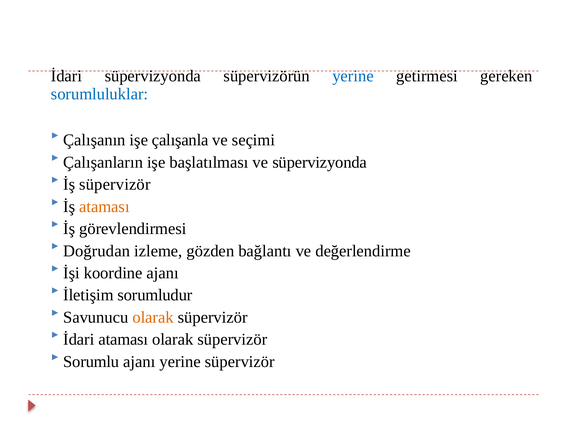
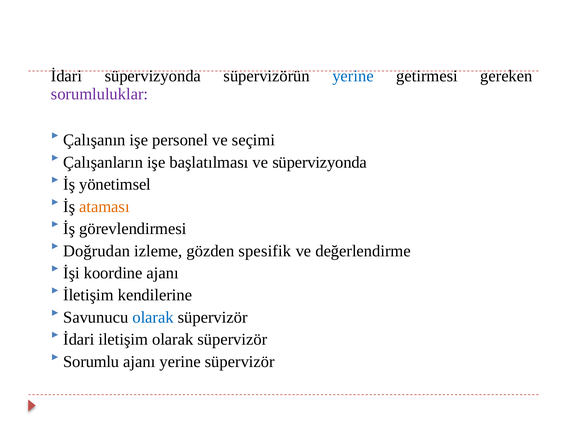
sorumluluklar colour: blue -> purple (100, 94)
çalışanla: çalışanla -> personel (180, 140)
İş süpervizör: süpervizör -> yönetimsel (115, 184)
bağlantı: bağlantı -> spesifik (265, 250)
sorumludur: sorumludur -> kendilerine (155, 295)
olarak colour: orange -> blue (153, 317)
İdari ataması: ataması -> iletişim (123, 339)
